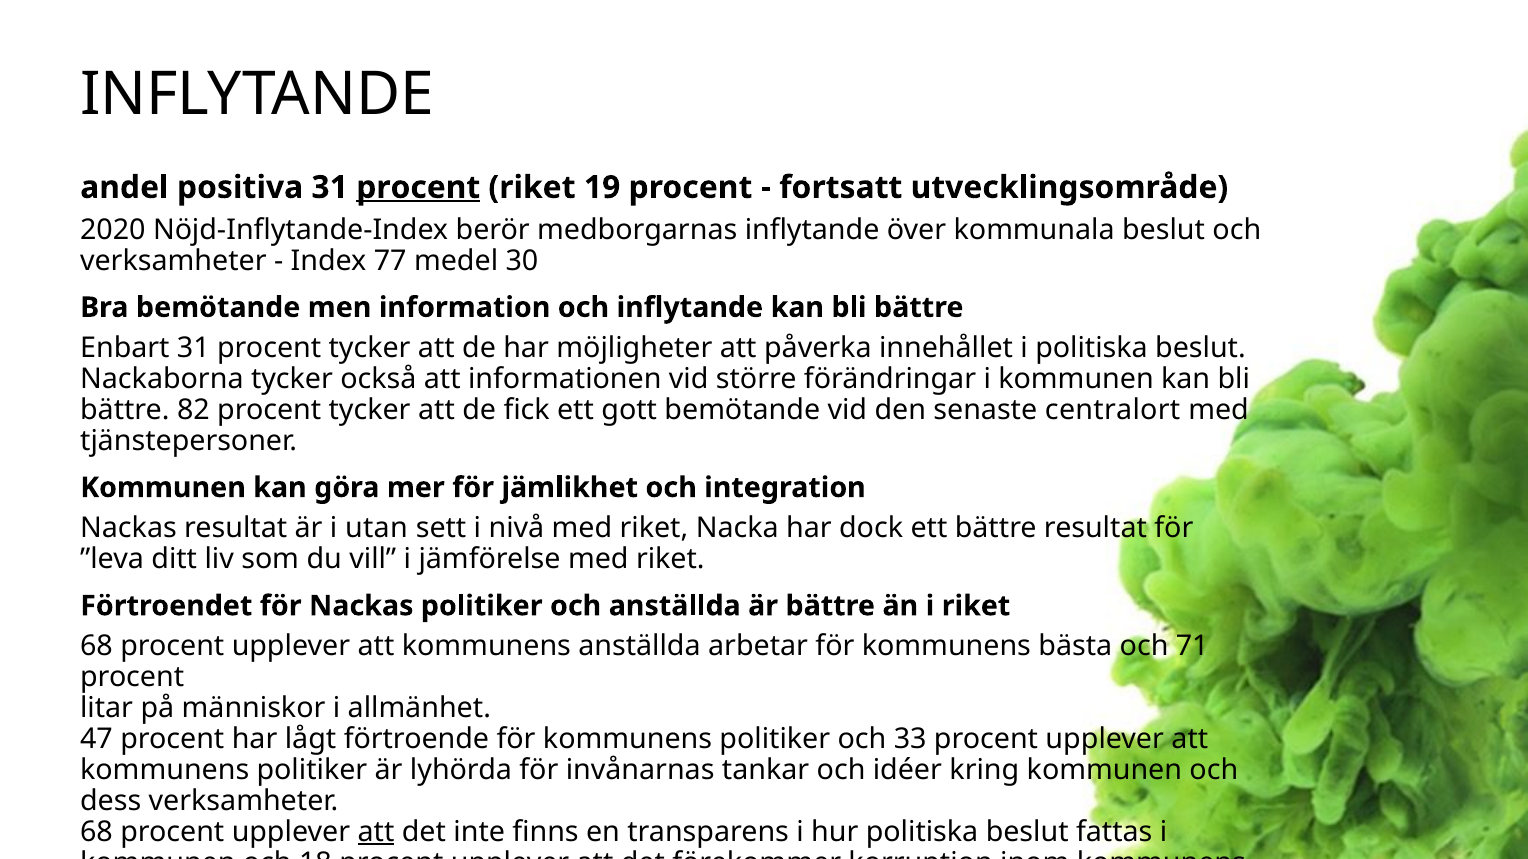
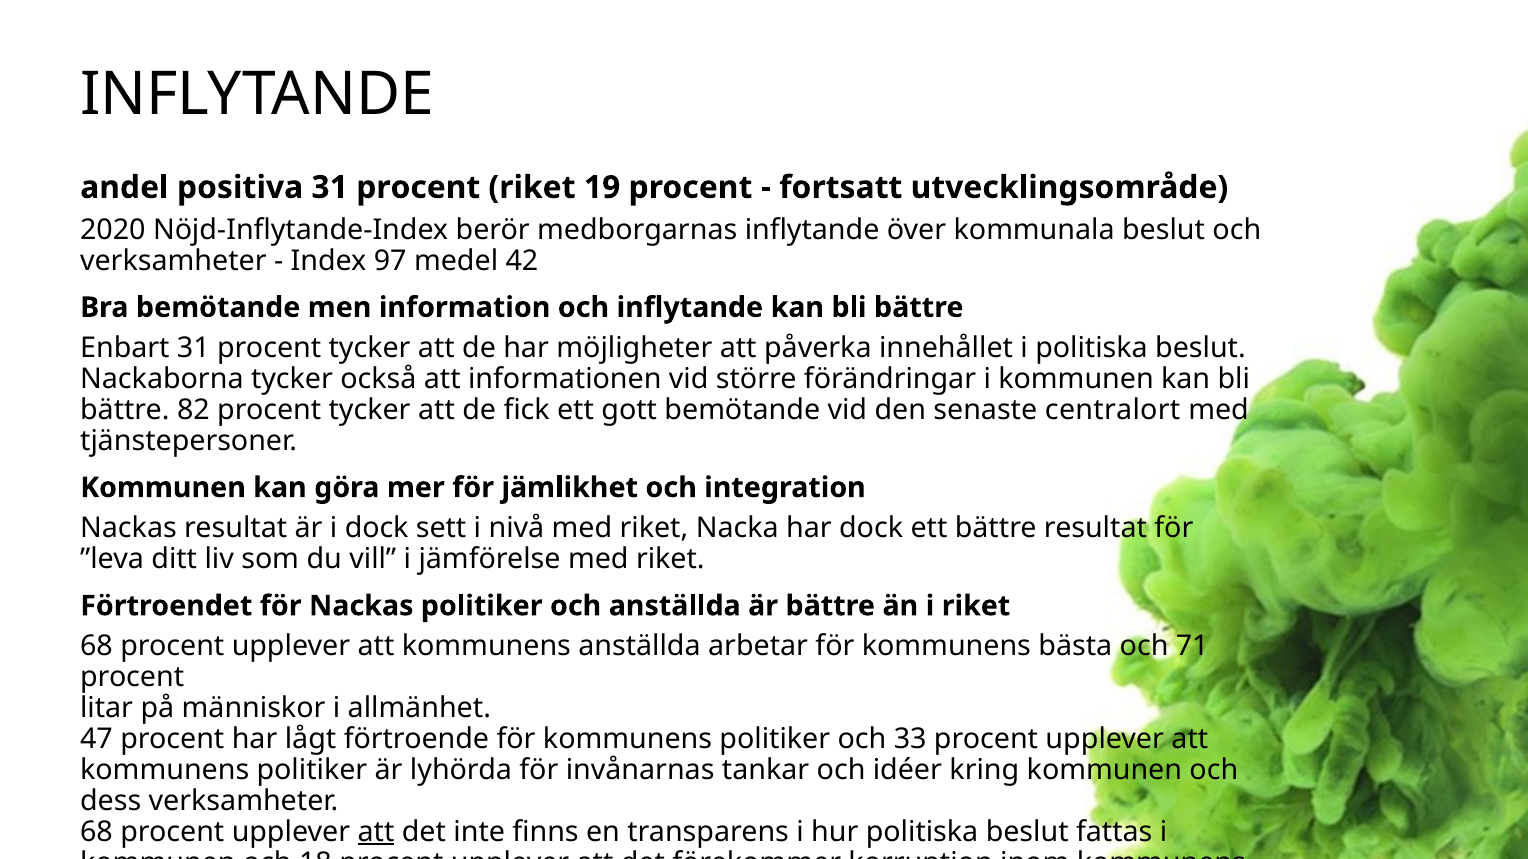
procent underline: present -> none (418, 188)
77: 77 -> 97 (390, 261)
30: 30 -> 42 (522, 261)
i utan: utan -> dock (377, 528)
